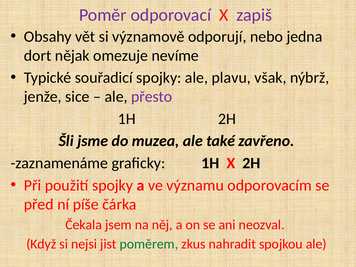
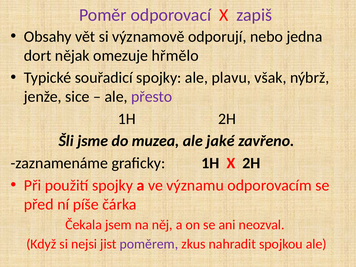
nevíme: nevíme -> hřmělo (175, 56)
také: také -> jaké (221, 141)
poměrem colour: green -> purple (149, 244)
